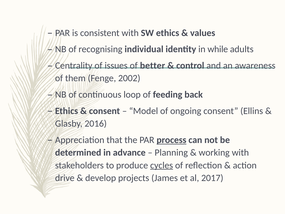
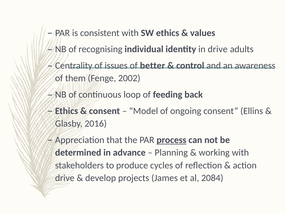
in while: while -> drive (218, 49)
cycles underline: present -> none (162, 165)
2017: 2017 -> 2084 (212, 178)
